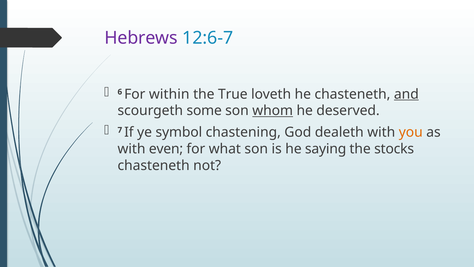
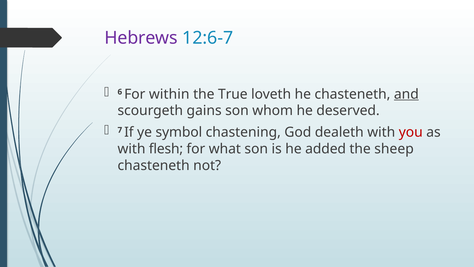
some: some -> gains (204, 111)
whom underline: present -> none (273, 111)
you colour: orange -> red (411, 132)
even: even -> flesh (166, 149)
saying: saying -> added (326, 149)
stocks: stocks -> sheep (394, 149)
